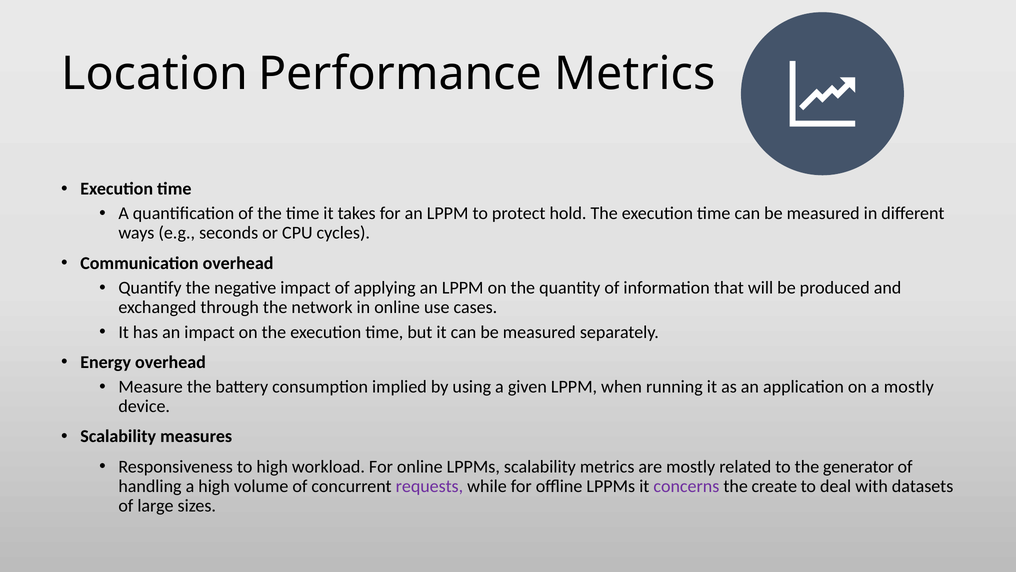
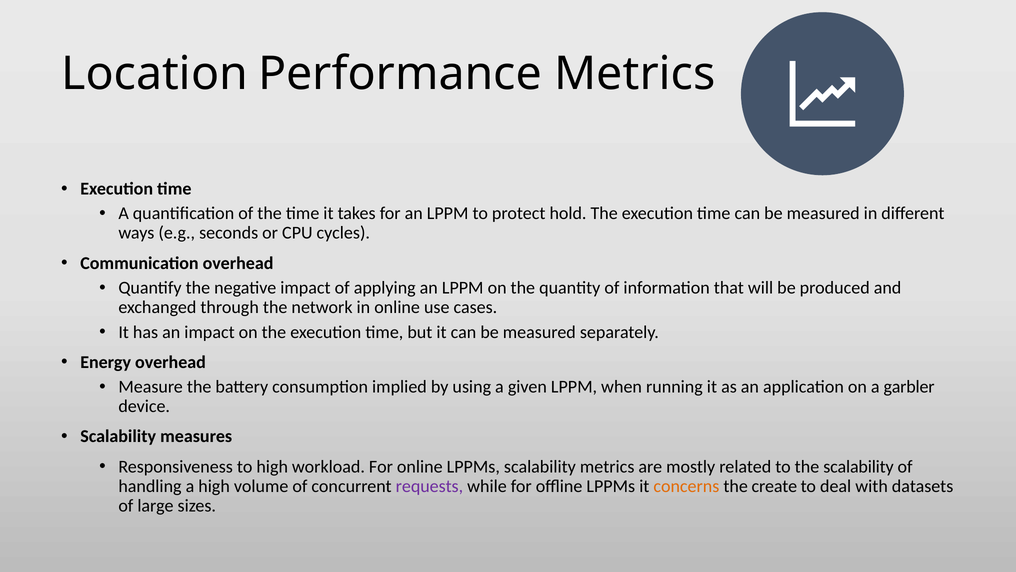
a mostly: mostly -> garbler (909, 387)
the generator: generator -> scalability (858, 466)
concerns colour: purple -> orange (686, 486)
